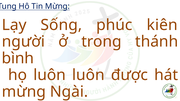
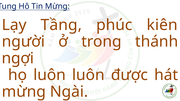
Sống: Sống -> Tầng (61, 25)
bình: bình -> ngợi (18, 58)
